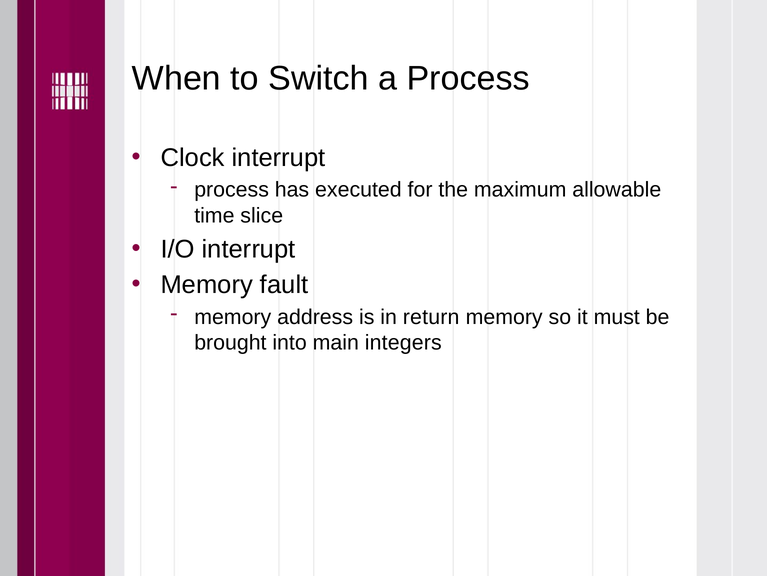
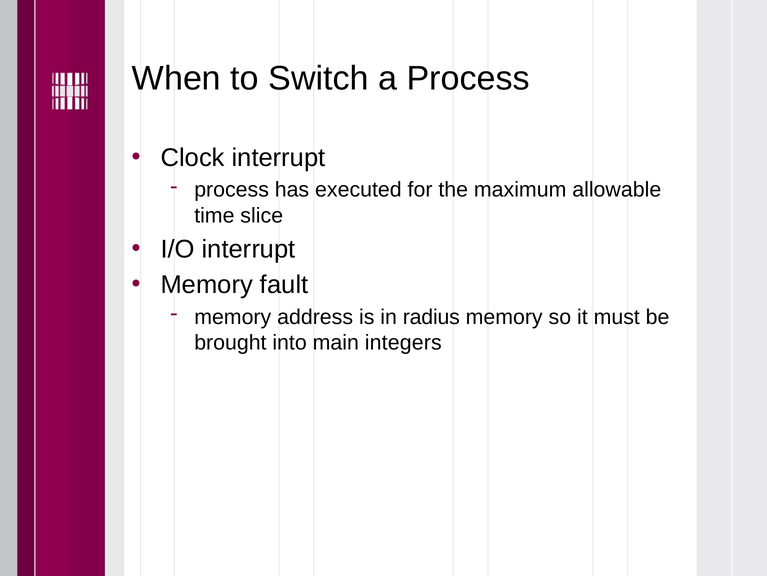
return: return -> radius (431, 317)
